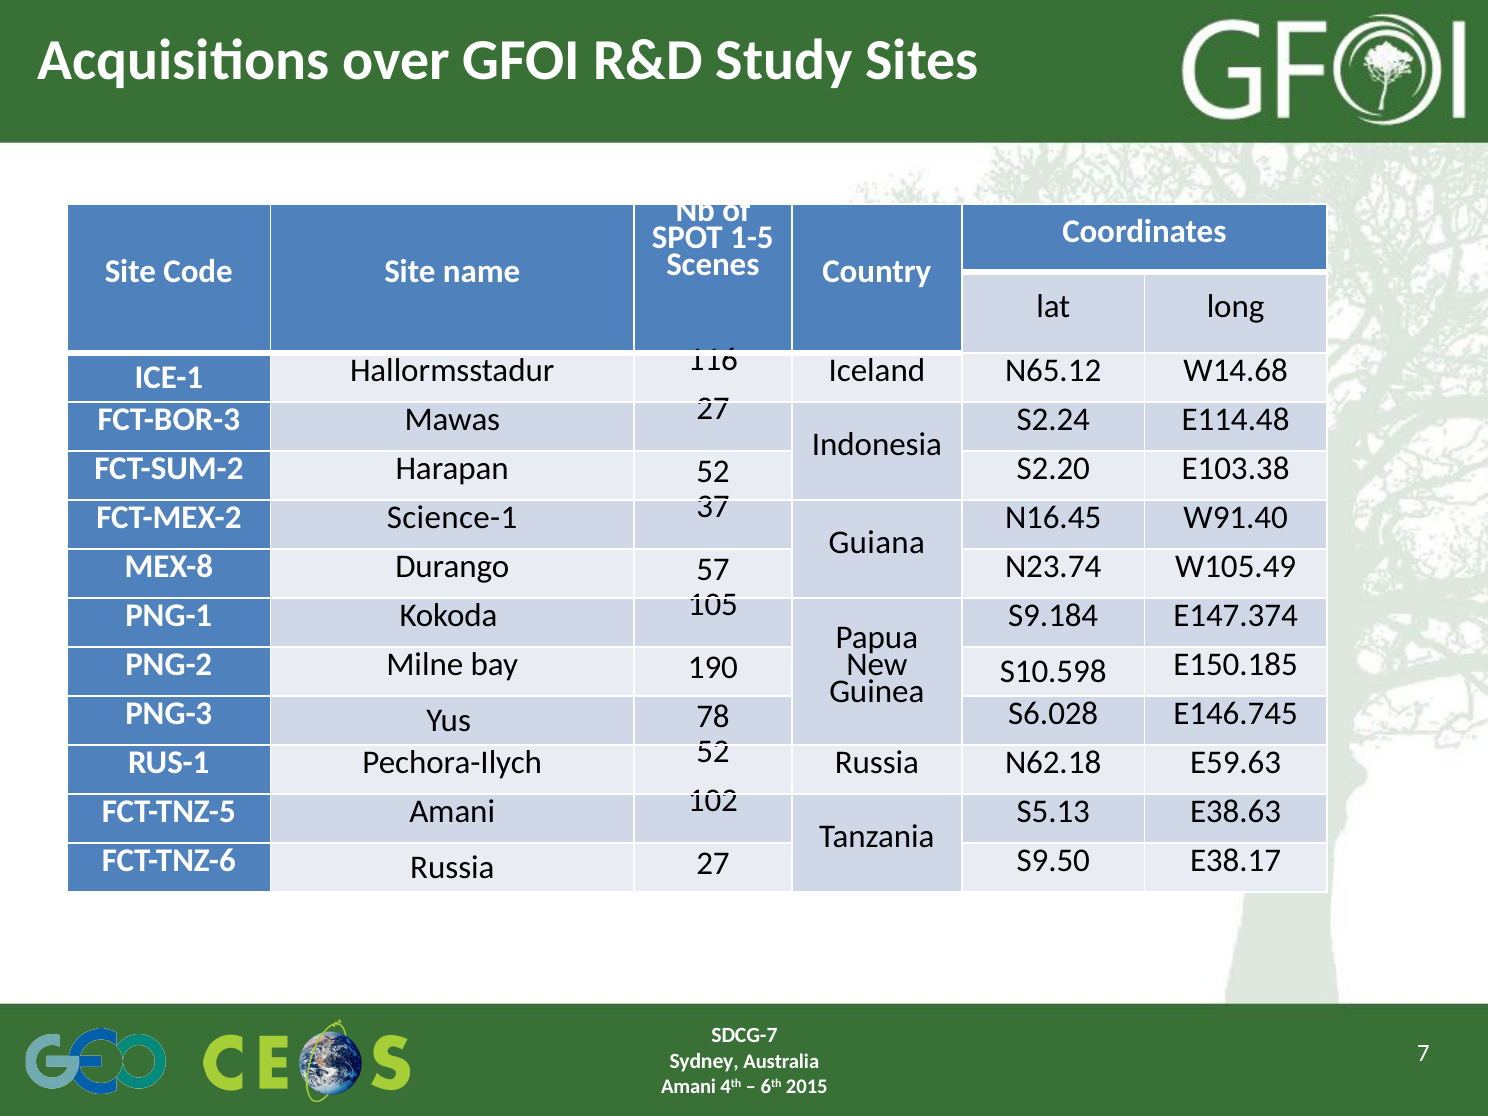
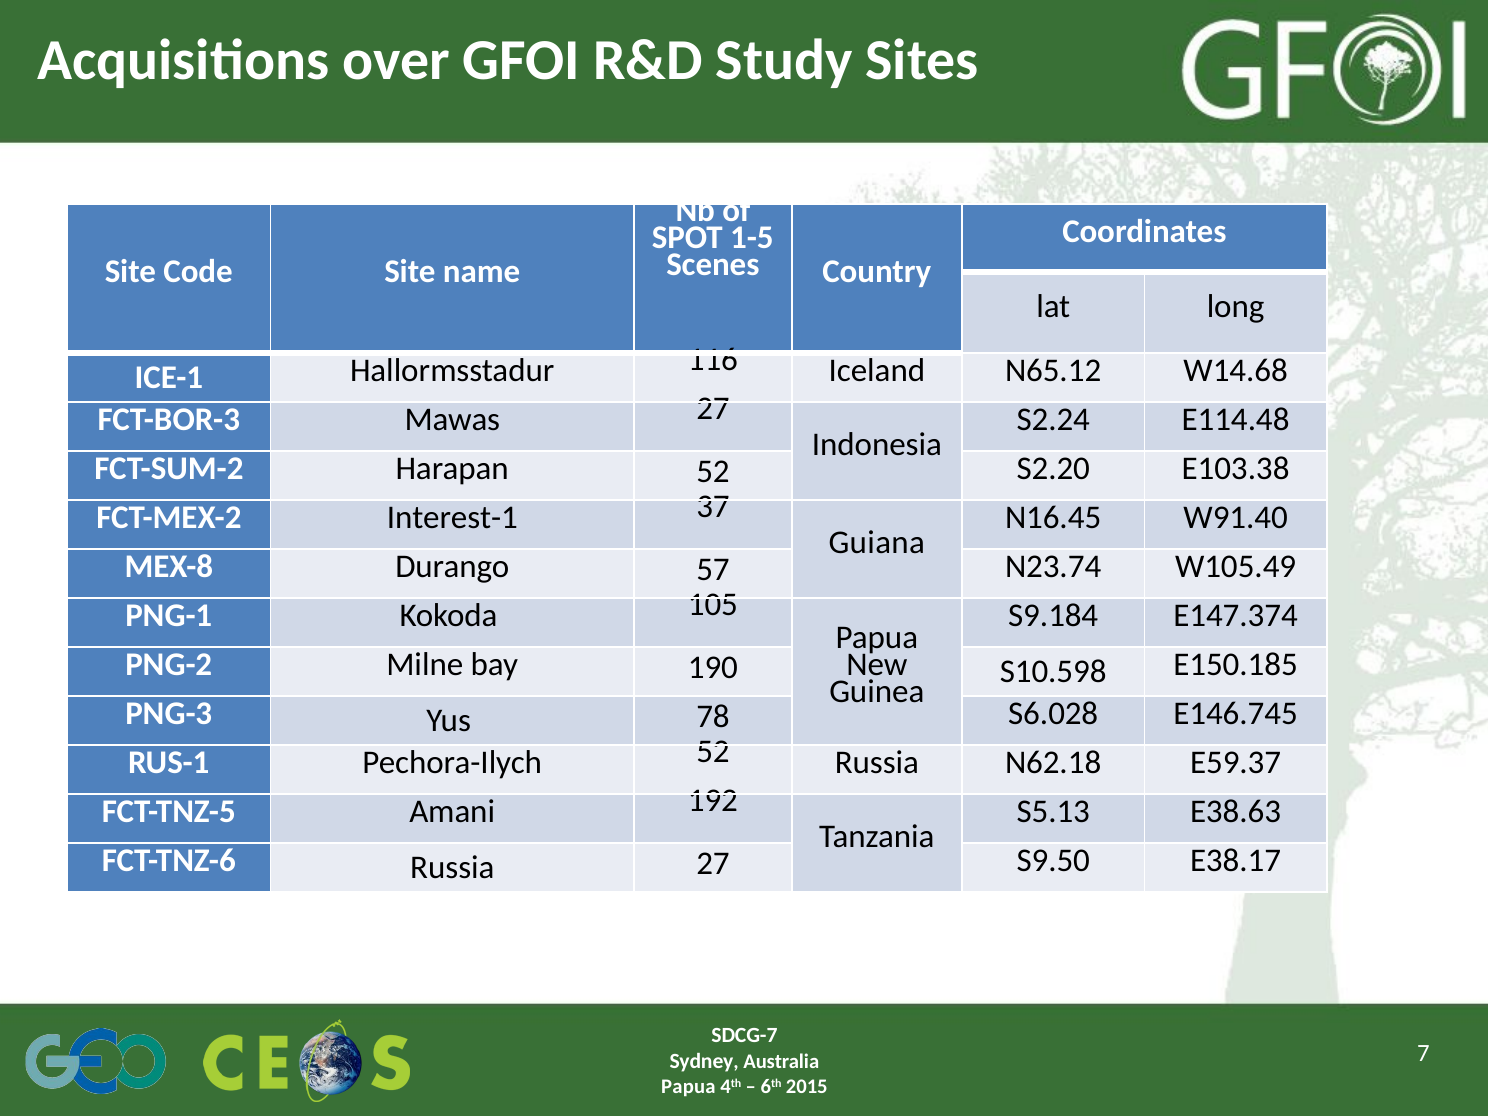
Science-1: Science-1 -> Interest-1 (452, 518)
E59.63: E59.63 -> E59.37 (1236, 763)
102: 102 -> 192 (713, 801)
Amani: Amani -> Papua (688, 1087)
